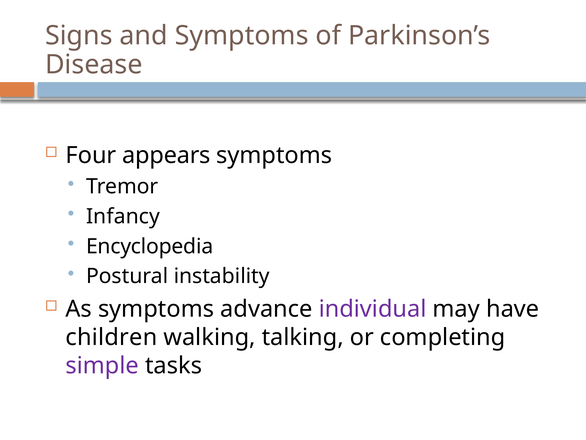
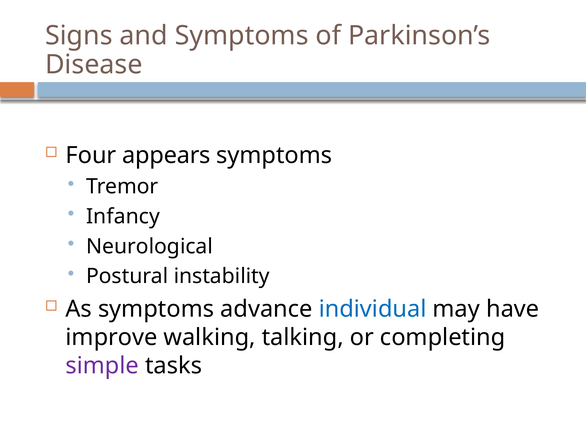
Encyclopedia: Encyclopedia -> Neurological (150, 246)
individual colour: purple -> blue (373, 309)
children: children -> improve (112, 337)
